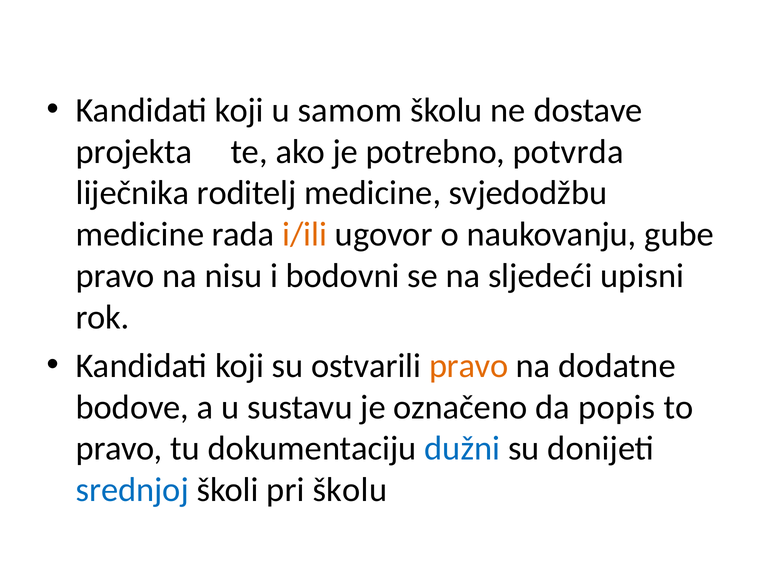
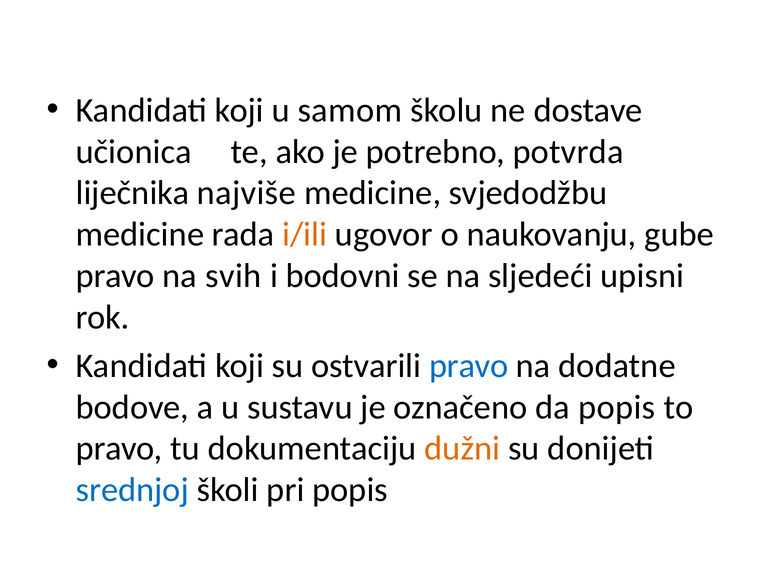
projekta: projekta -> učionica (134, 152)
roditelj: roditelj -> najviše (246, 193)
nisu: nisu -> svih (233, 276)
pravo colour: orange -> blue (469, 366)
dužni colour: blue -> orange (462, 449)
pri školu: školu -> popis (350, 490)
